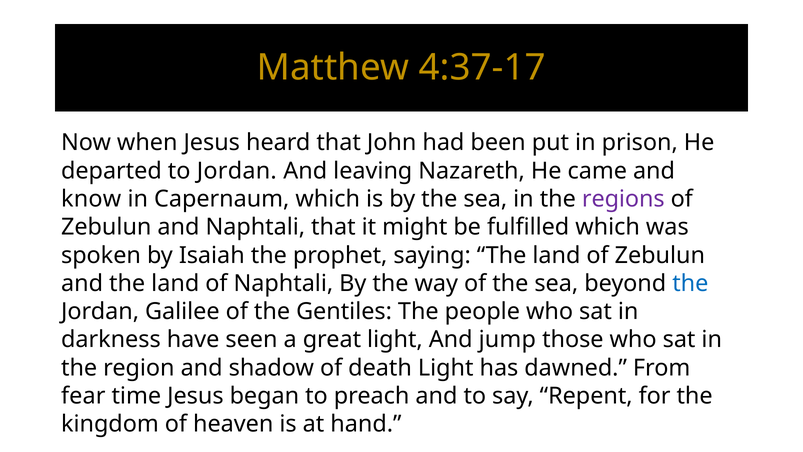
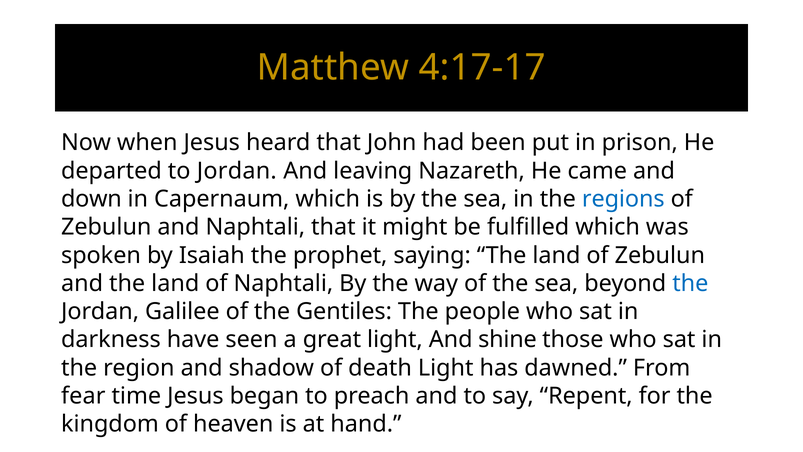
4:37-17: 4:37-17 -> 4:17-17 (482, 67)
know: know -> down (91, 199)
regions colour: purple -> blue (623, 199)
jump: jump -> shine (507, 339)
